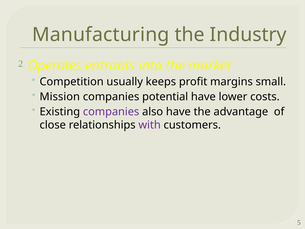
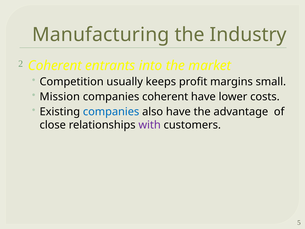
Operates: Operates -> Coherent (55, 65)
companies potential: potential -> coherent (165, 97)
companies colour: purple -> blue (111, 112)
